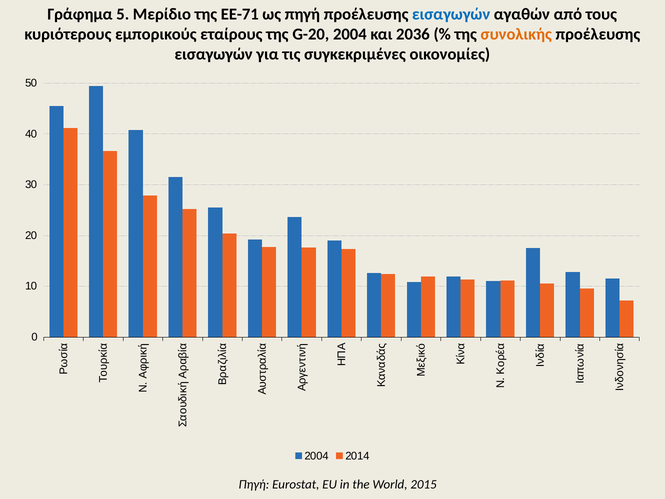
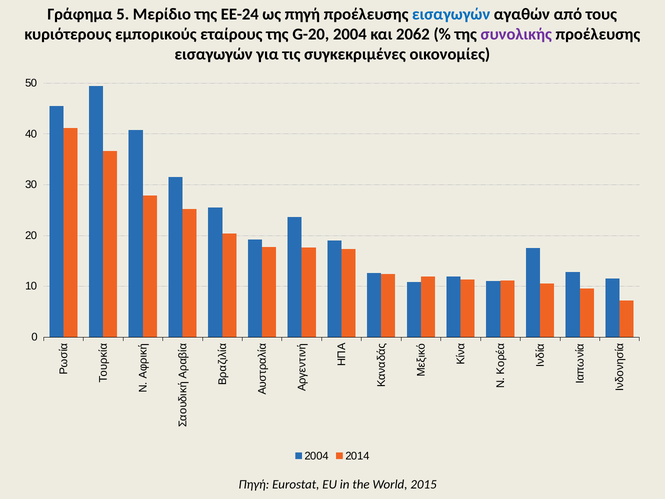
ΕΕ-71: ΕΕ-71 -> ΕΕ-24 (240, 14)
2036: 2036 -> 2062 (413, 34)
συνολικής colour: orange -> purple (516, 34)
